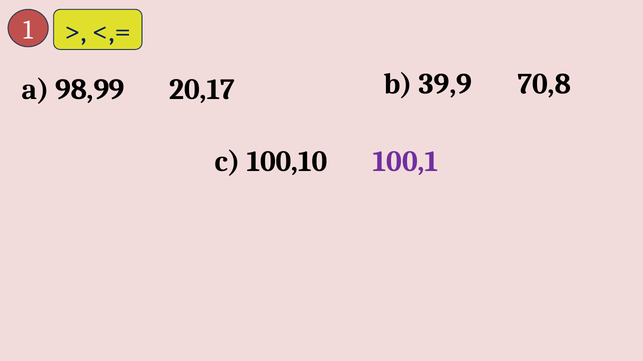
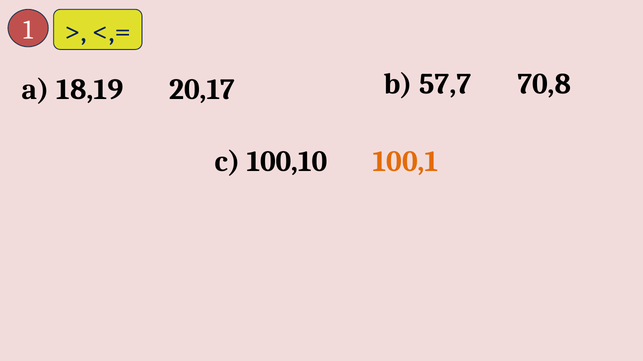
98,99: 98,99 -> 18,19 (90, 90)
39,9: 39,9 -> 57,7 (445, 84)
100,1 colour: purple -> orange (405, 162)
